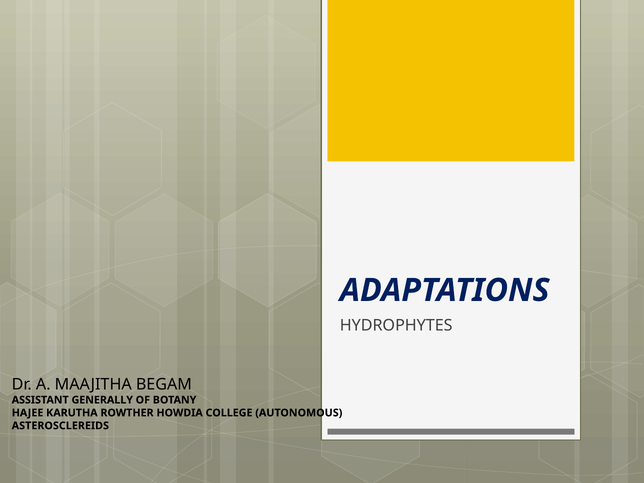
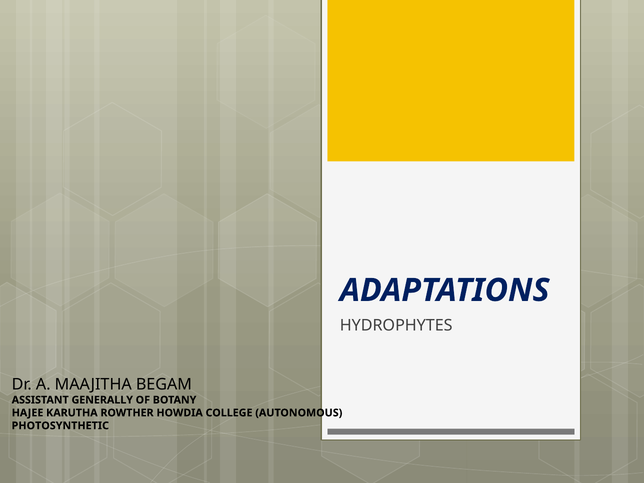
ASTEROSCLEREIDS: ASTEROSCLEREIDS -> PHOTOSYNTHETIC (60, 426)
